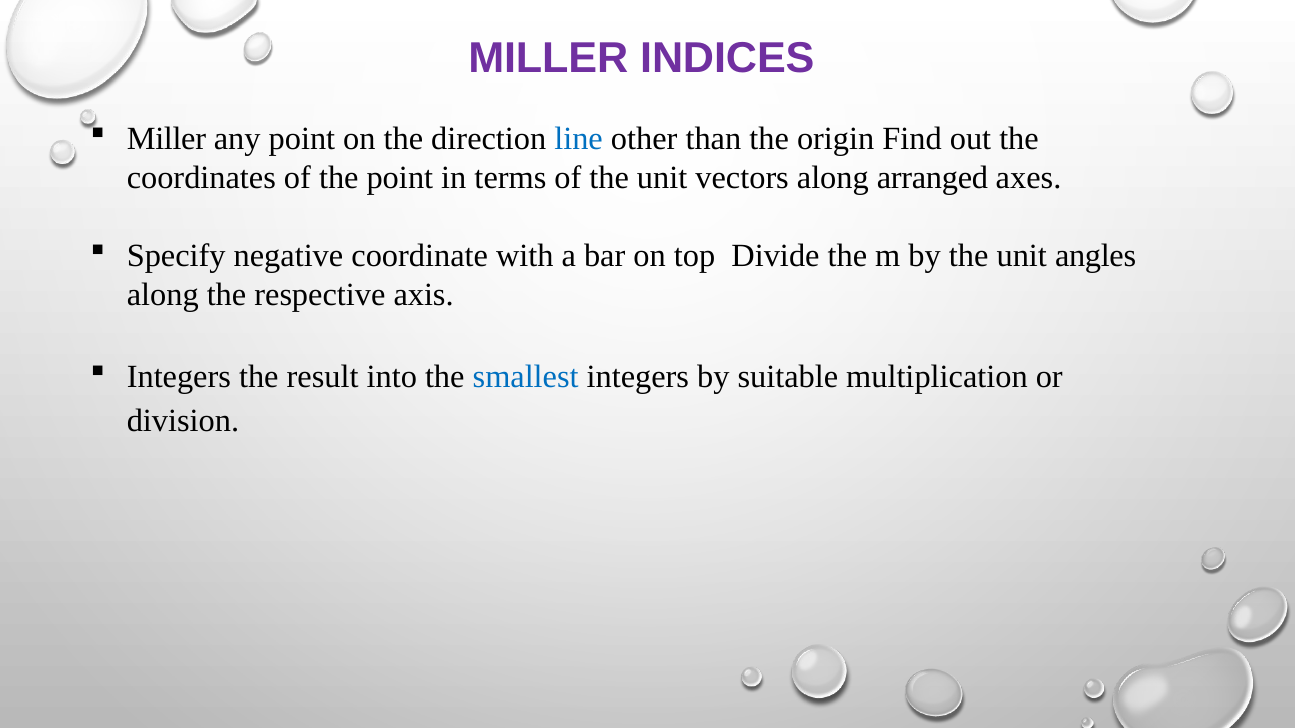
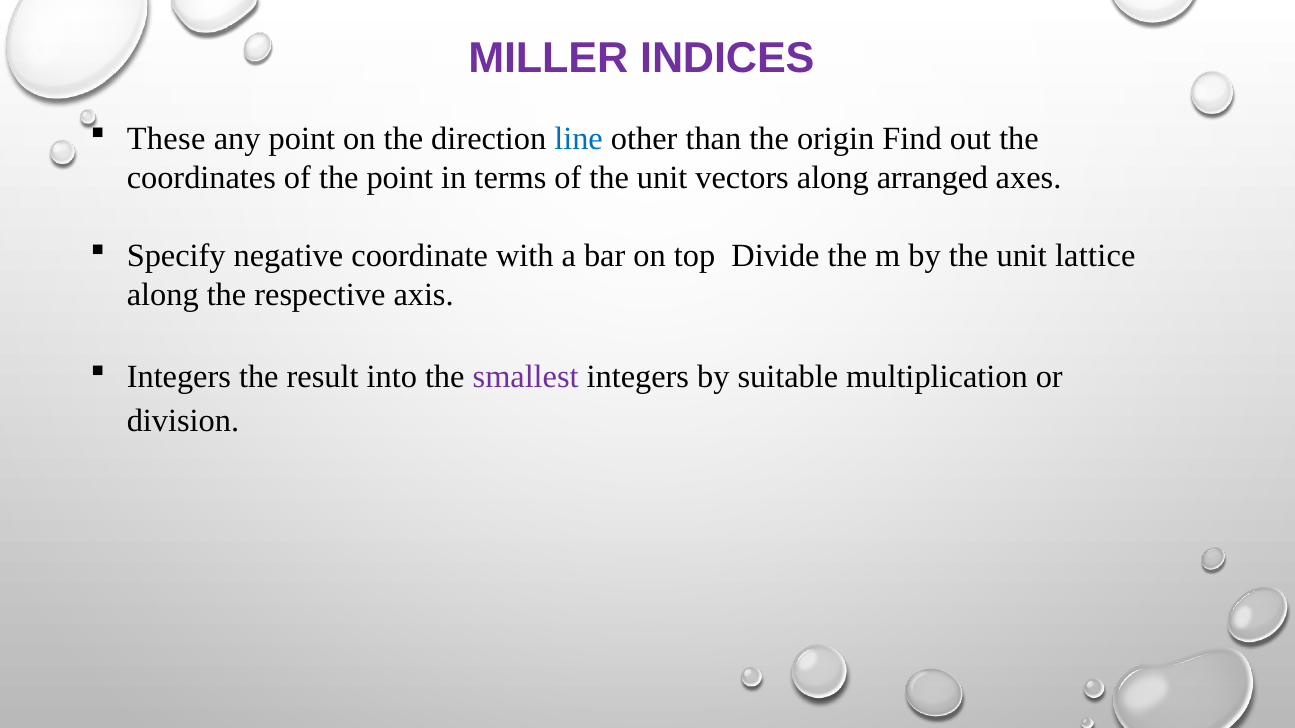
Miller: Miller -> These (166, 139)
angles: angles -> lattice (1095, 256)
smallest colour: blue -> purple (526, 377)
